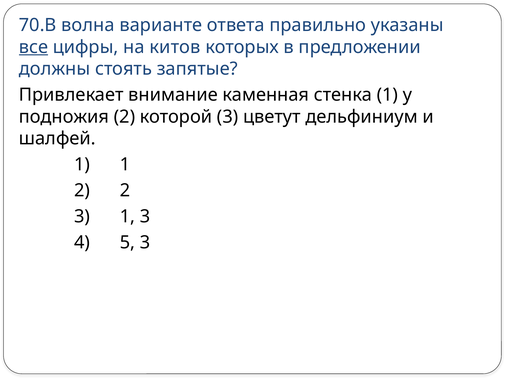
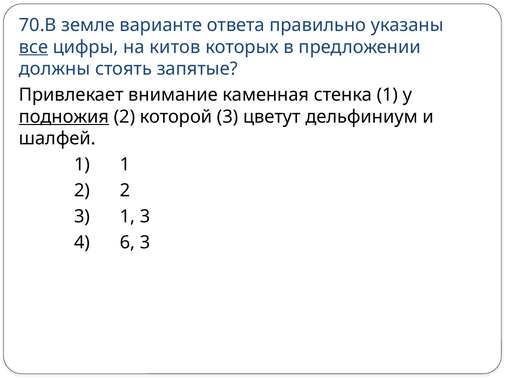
волна: волна -> земле (88, 25)
подножия underline: none -> present (64, 117)
5: 5 -> 6 (128, 242)
